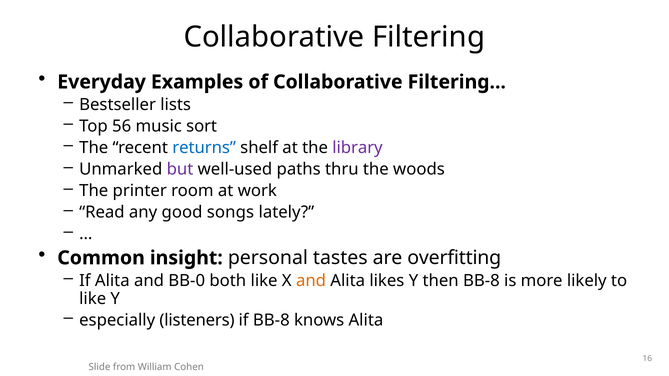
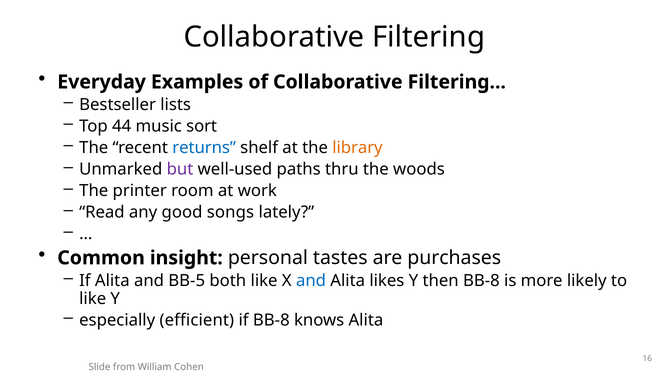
56: 56 -> 44 (122, 126)
library colour: purple -> orange (357, 148)
overfitting: overfitting -> purchases (454, 258)
BB-0: BB-0 -> BB-5 (187, 281)
and colour: orange -> blue (311, 281)
listeners: listeners -> efficient (197, 320)
